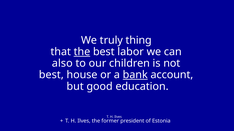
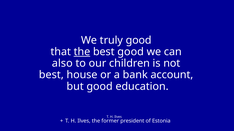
truly thing: thing -> good (139, 40)
best labor: labor -> good (131, 52)
bank underline: present -> none (135, 75)
